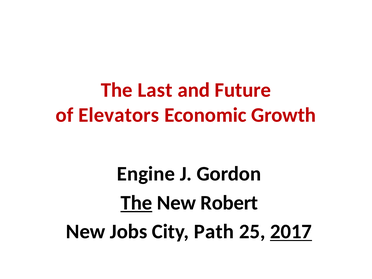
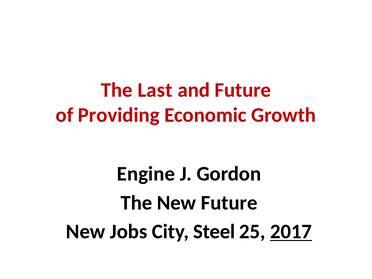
Elevators: Elevators -> Providing (119, 115)
The underline: present -> none (136, 203)
New Robert: Robert -> Future (229, 203)
Path: Path -> Steel (214, 232)
